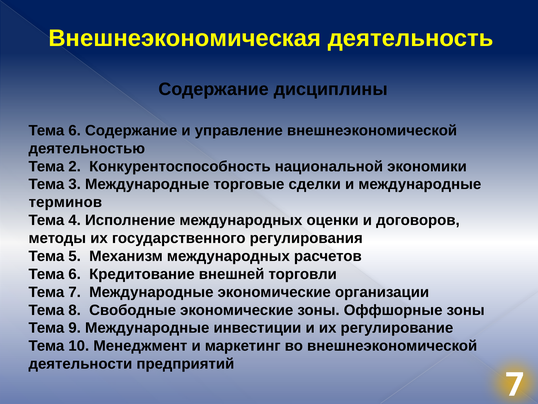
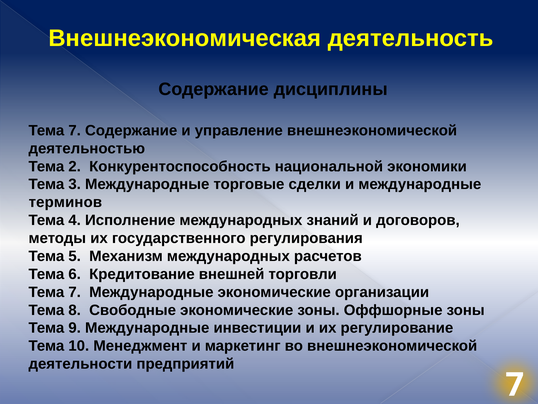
6: 6 -> 7 (75, 130)
оценки: оценки -> знаний (333, 220)
